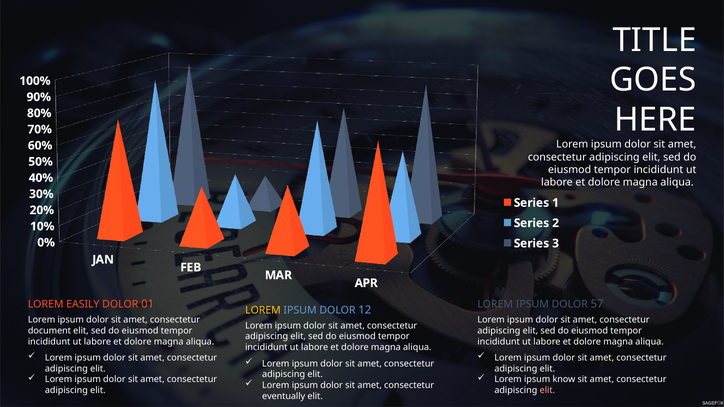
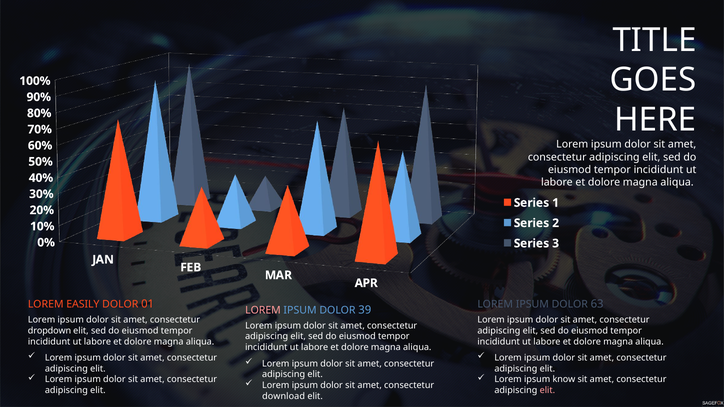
57: 57 -> 63 (597, 304)
LOREM colour: yellow -> pink (263, 310)
12: 12 -> 39 (365, 310)
document: document -> dropdown (49, 331)
eventually: eventually -> download (284, 396)
